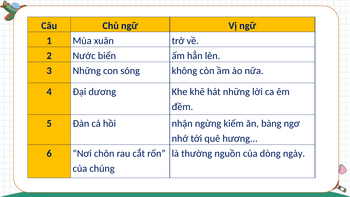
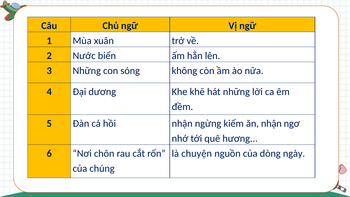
ăn bàng: bàng -> nhận (271, 123)
thường: thường -> chuyện (197, 153)
